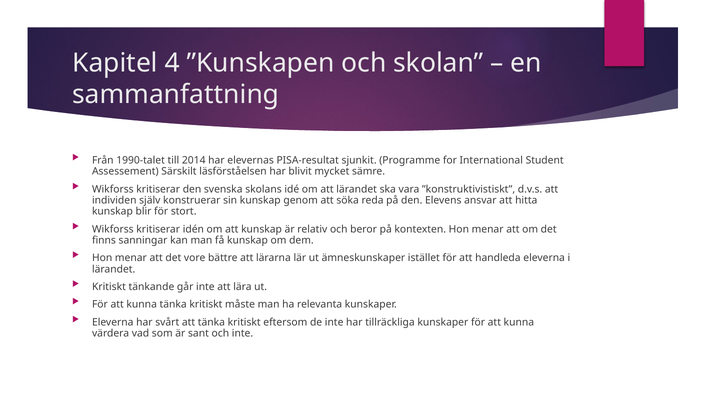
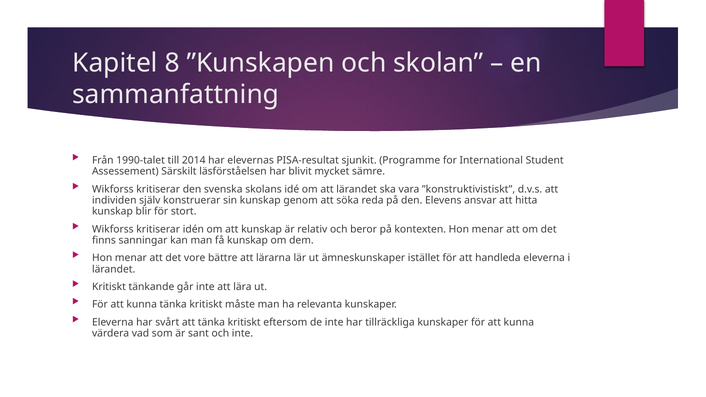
4: 4 -> 8 (172, 63)
